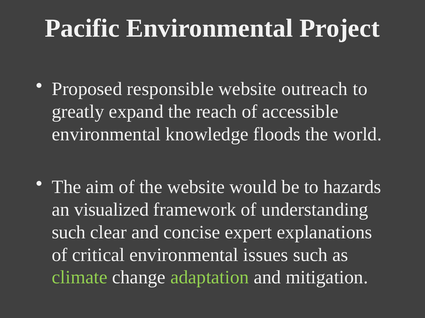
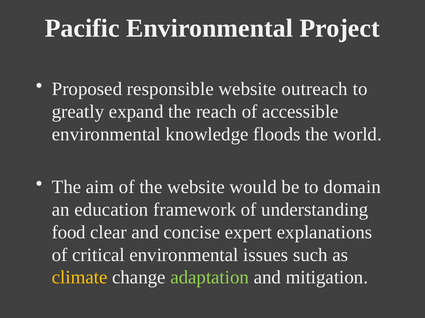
hazards: hazards -> domain (352, 187)
visualized: visualized -> education (111, 210)
such: such -> food (69, 233)
climate colour: light green -> yellow (80, 278)
